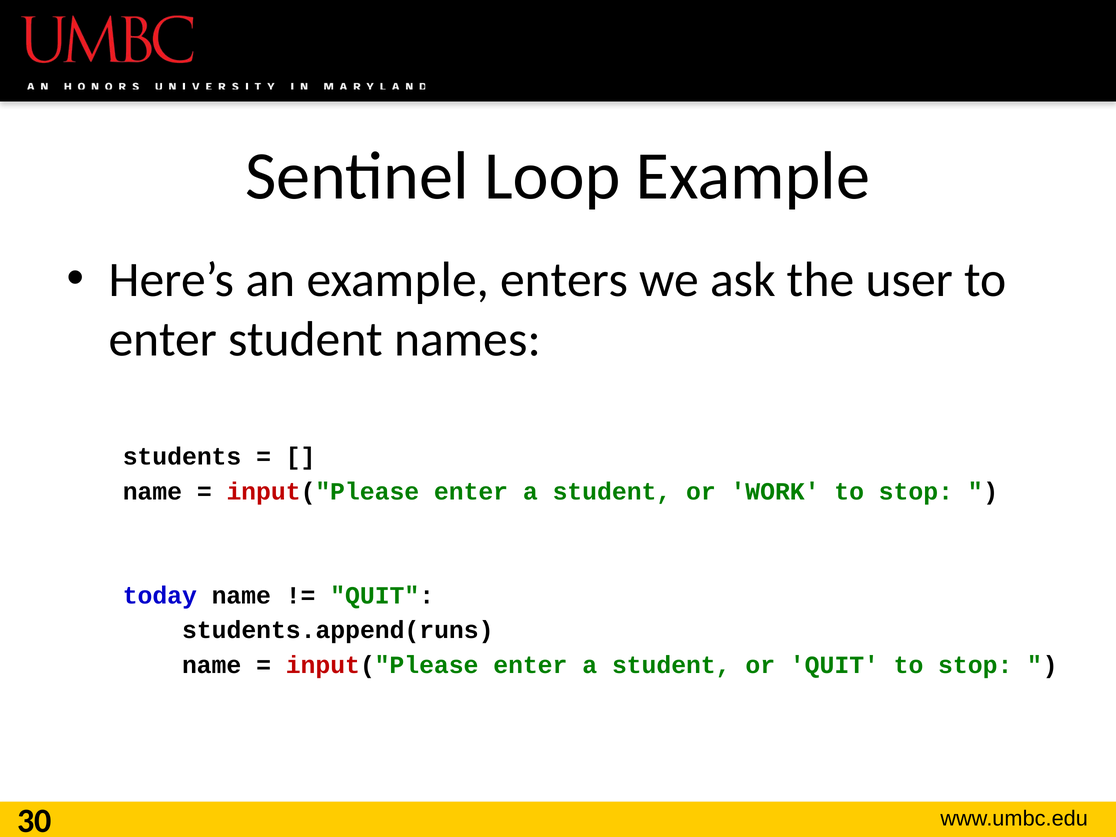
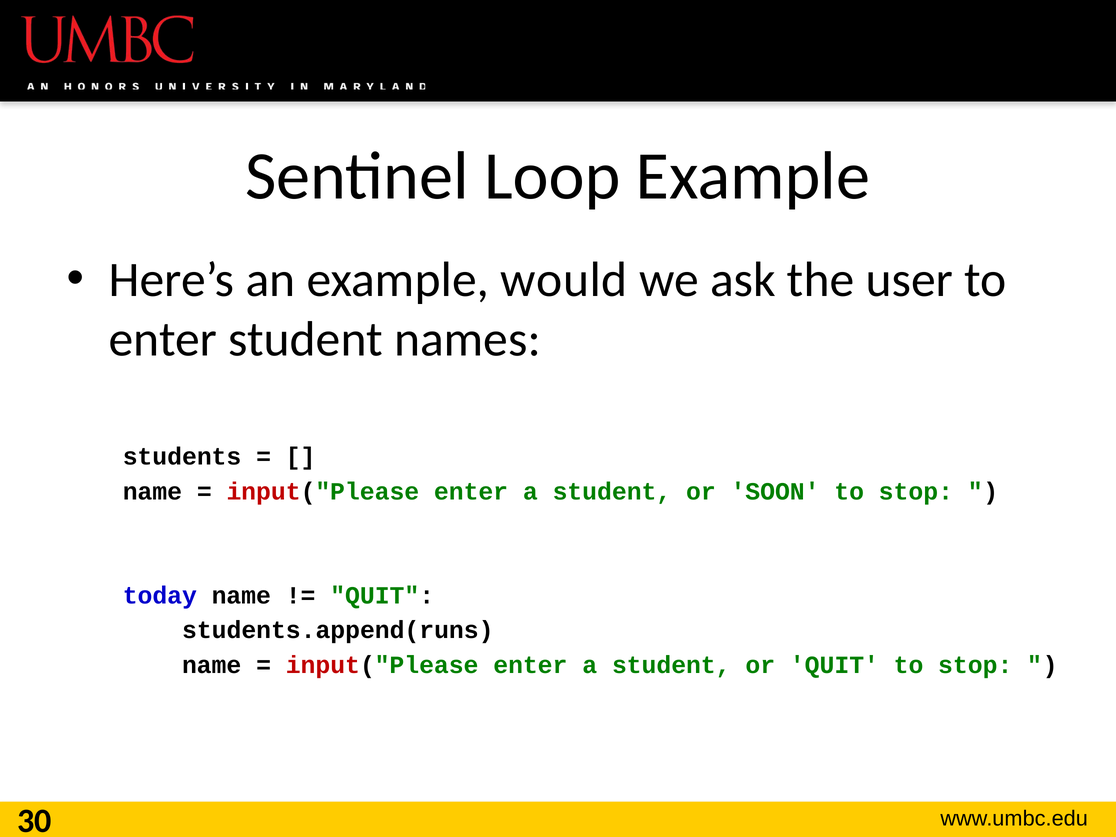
enters: enters -> would (564, 280)
WORK: WORK -> SOON (775, 491)
